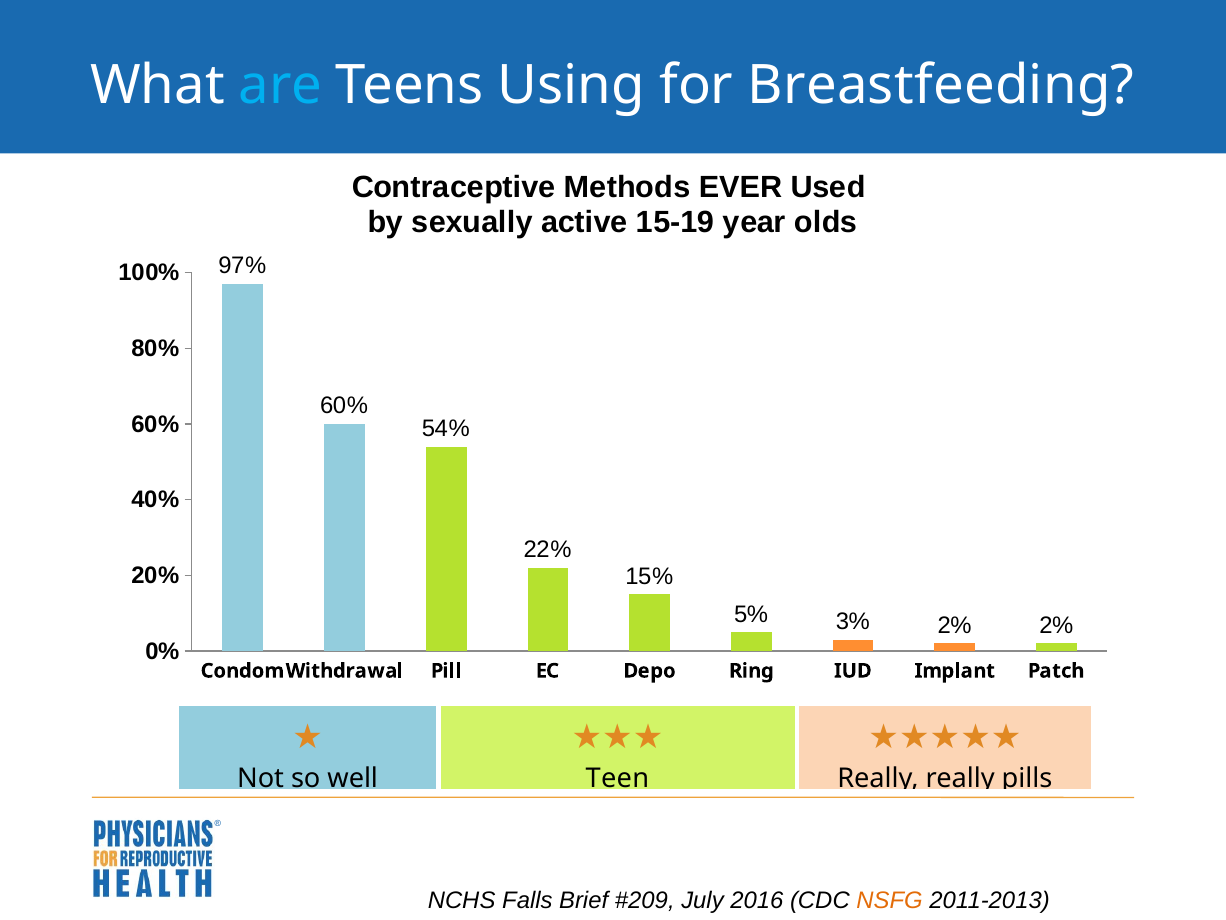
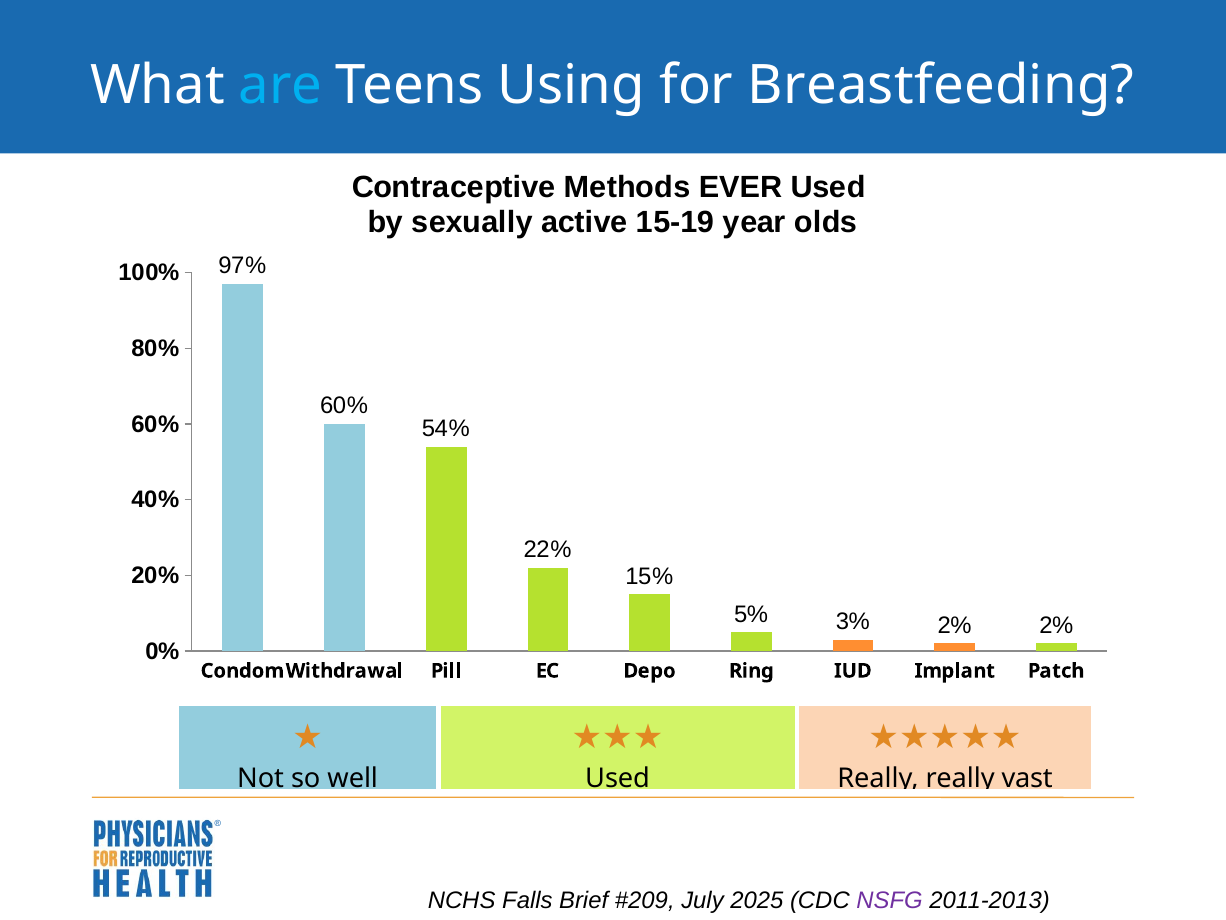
Teen: Teen -> Used (618, 778)
pills: pills -> vast (1027, 778)
2016: 2016 -> 2025 (757, 900)
NSFG colour: orange -> purple (890, 900)
